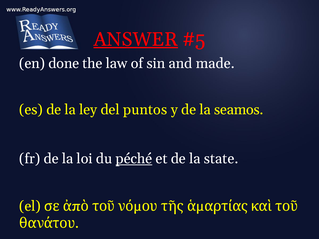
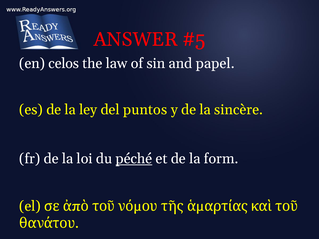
ANSWER underline: present -> none (136, 39)
done: done -> celos (64, 64)
made: made -> papel (215, 64)
seamos: seamos -> sincère (239, 110)
state: state -> form (221, 159)
